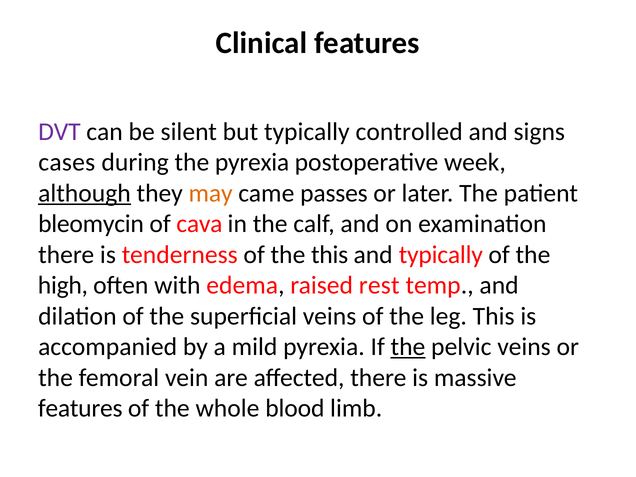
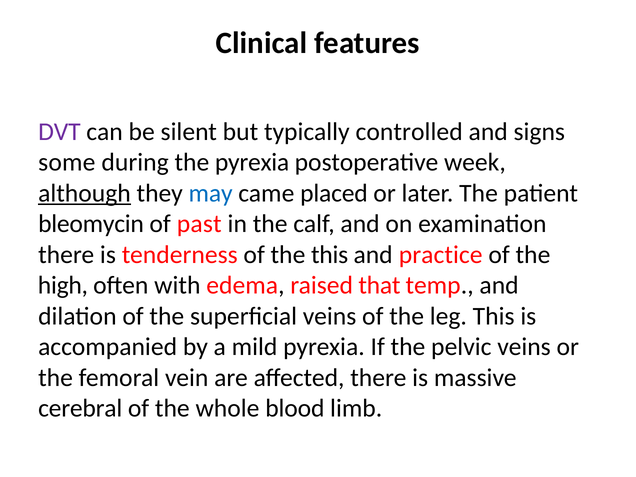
cases: cases -> some (67, 162)
may colour: orange -> blue (211, 193)
passes: passes -> placed (334, 193)
cava: cava -> past (199, 224)
and typically: typically -> practice (441, 255)
rest: rest -> that (379, 285)
the underline: present -> none (408, 347)
features: features -> cerebral (80, 408)
